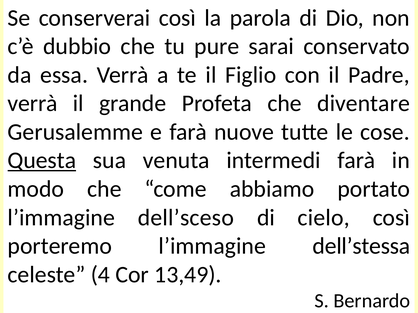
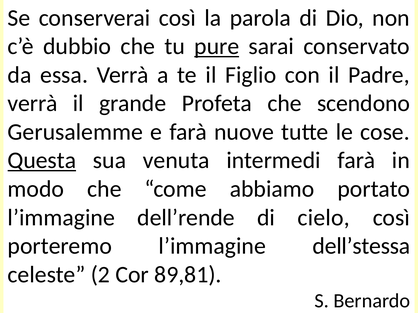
pure underline: none -> present (217, 47)
diventare: diventare -> scendono (364, 104)
dell’sceso: dell’sceso -> dell’rende (186, 218)
4: 4 -> 2 (100, 275)
13,49: 13,49 -> 89,81 (188, 275)
